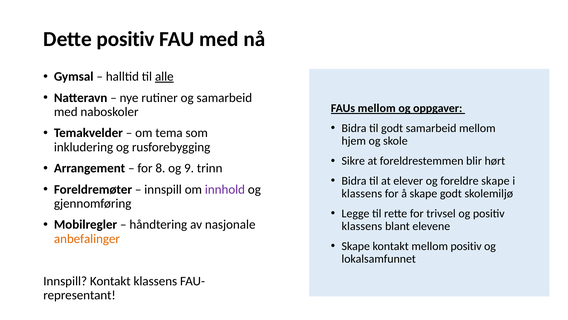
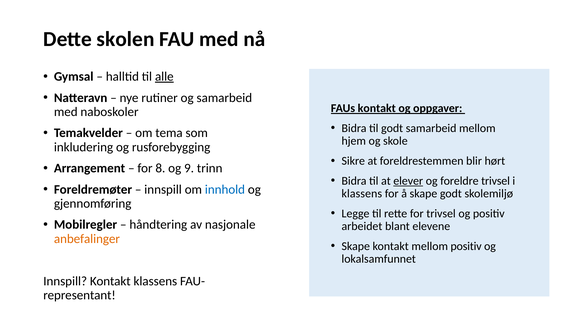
Dette positiv: positiv -> skolen (125, 39)
FAUs mellom: mellom -> kontakt (377, 108)
elever underline: none -> present (408, 181)
foreldre skape: skape -> trivsel (496, 181)
innhold colour: purple -> blue (225, 189)
klassens: klassens -> arbeidet (362, 226)
